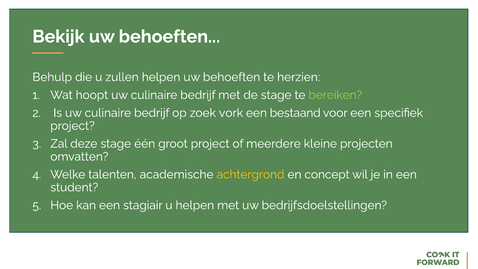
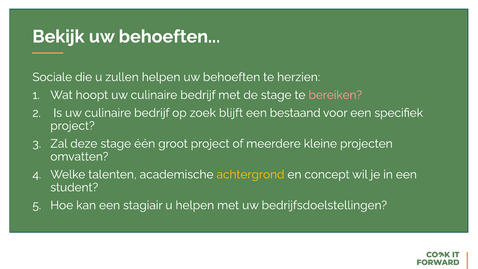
Behulp: Behulp -> Sociale (52, 77)
bereiken colour: light green -> pink (335, 95)
vork: vork -> blijft (231, 113)
